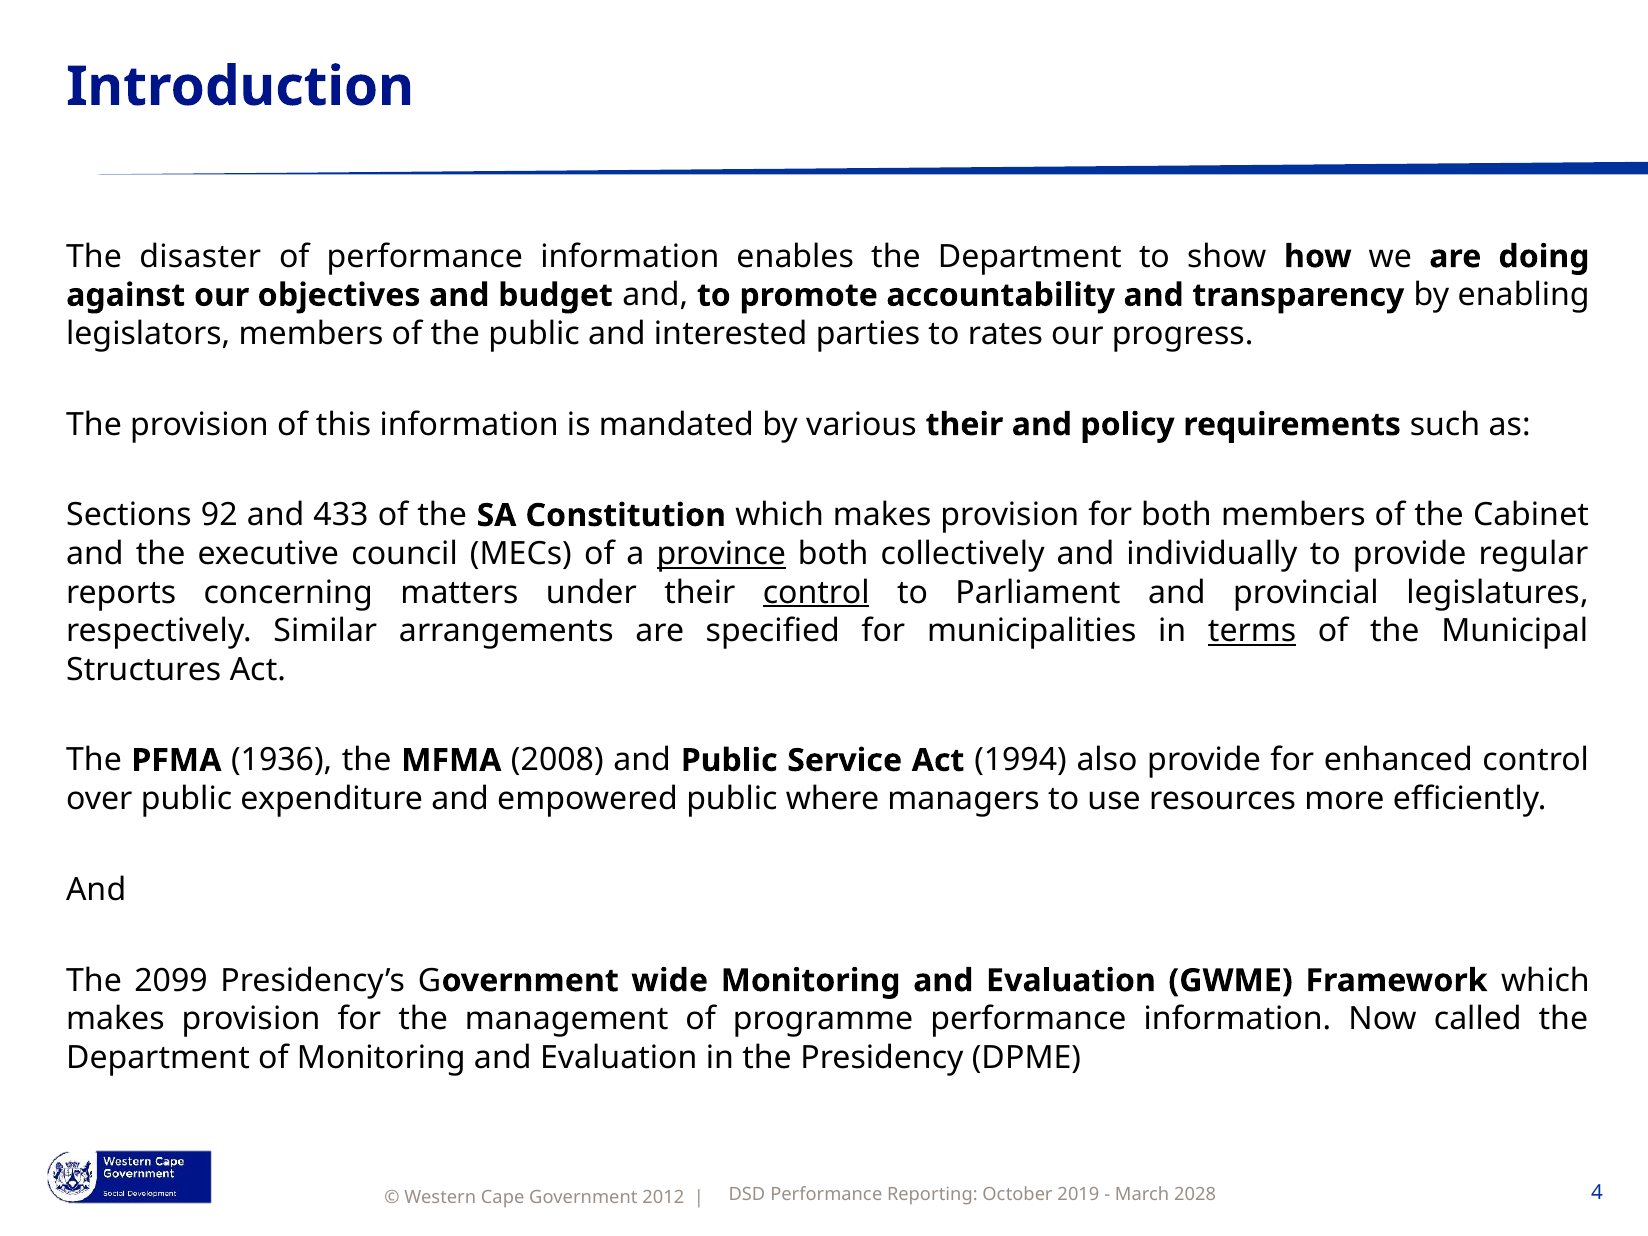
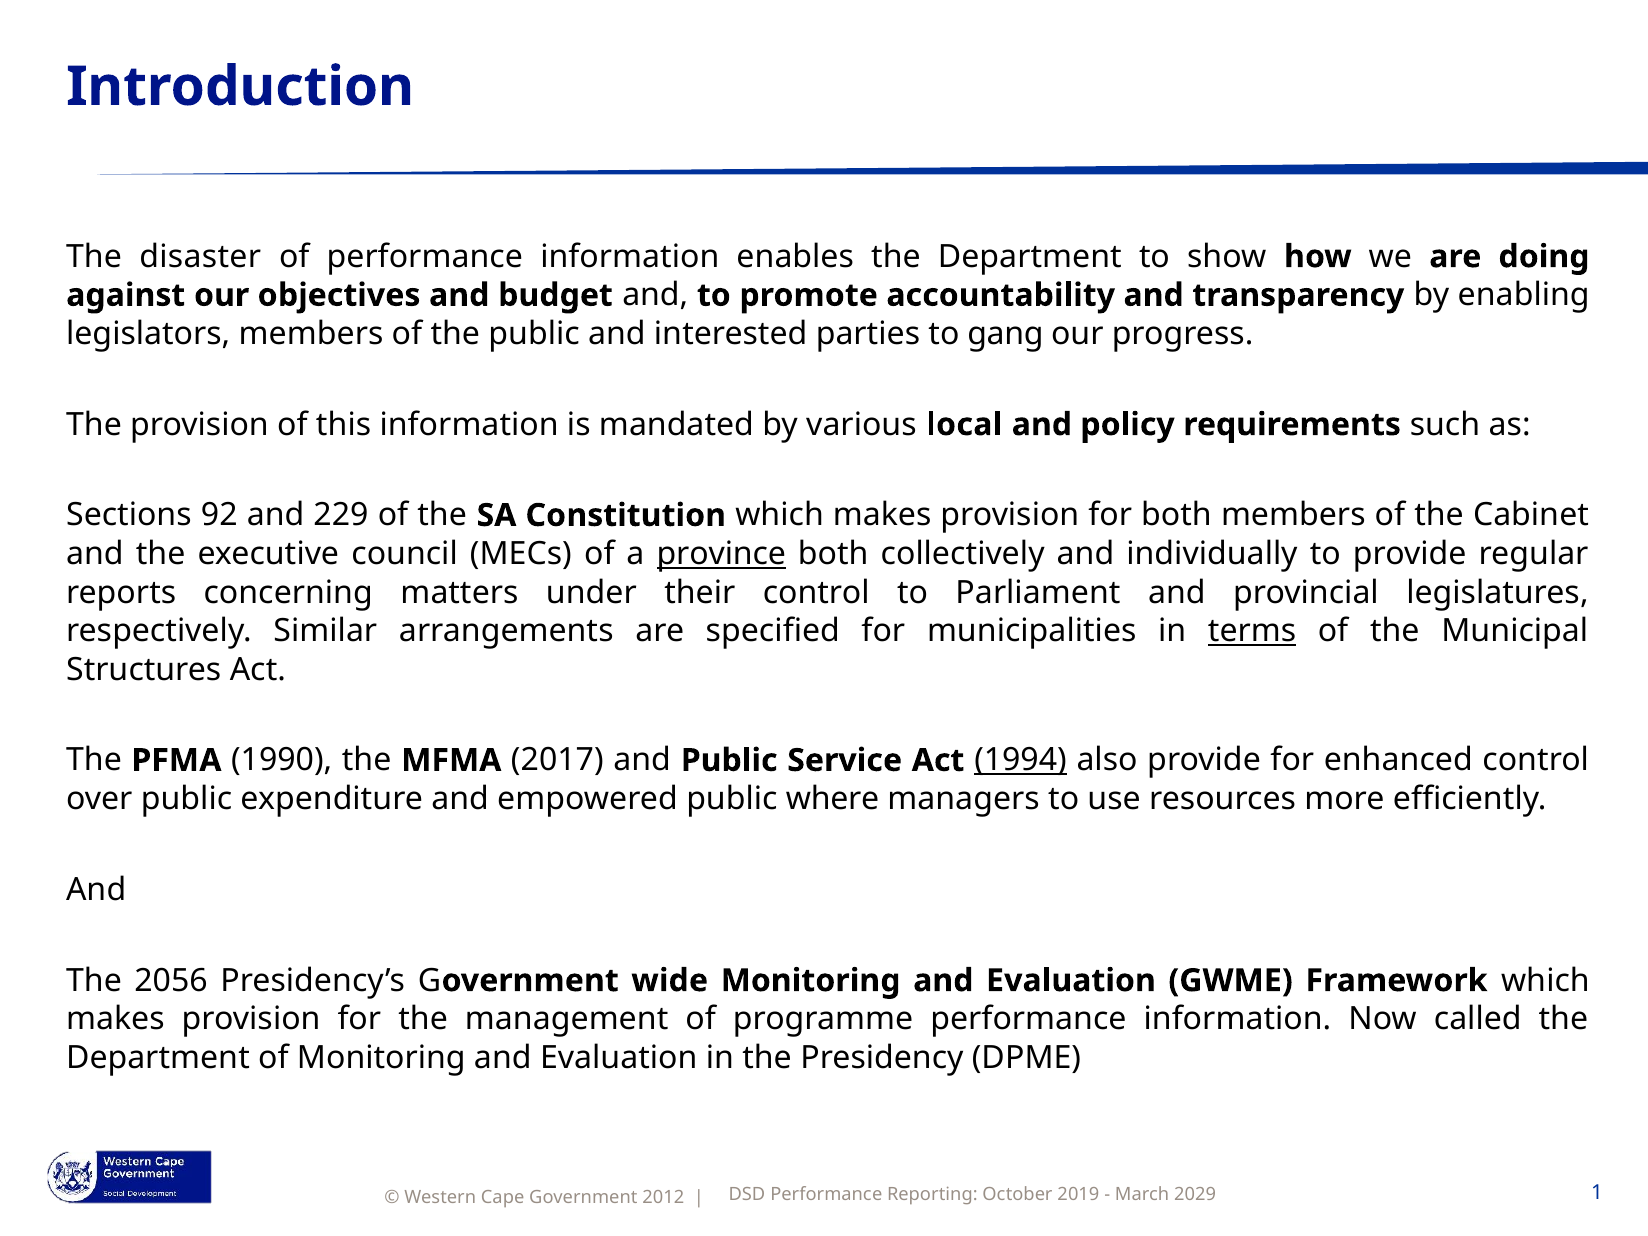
rates: rates -> gang (1005, 334)
various their: their -> local (964, 425)
433: 433 -> 229 (341, 515)
control underline: present -> none (816, 592)
1936: 1936 -> 1990 (282, 760)
2008: 2008 -> 2017 (557, 760)
1994 underline: none -> present (1021, 760)
2099: 2099 -> 2056 (171, 981)
2028: 2028 -> 2029 (1195, 1194)
4: 4 -> 1 (1597, 1193)
